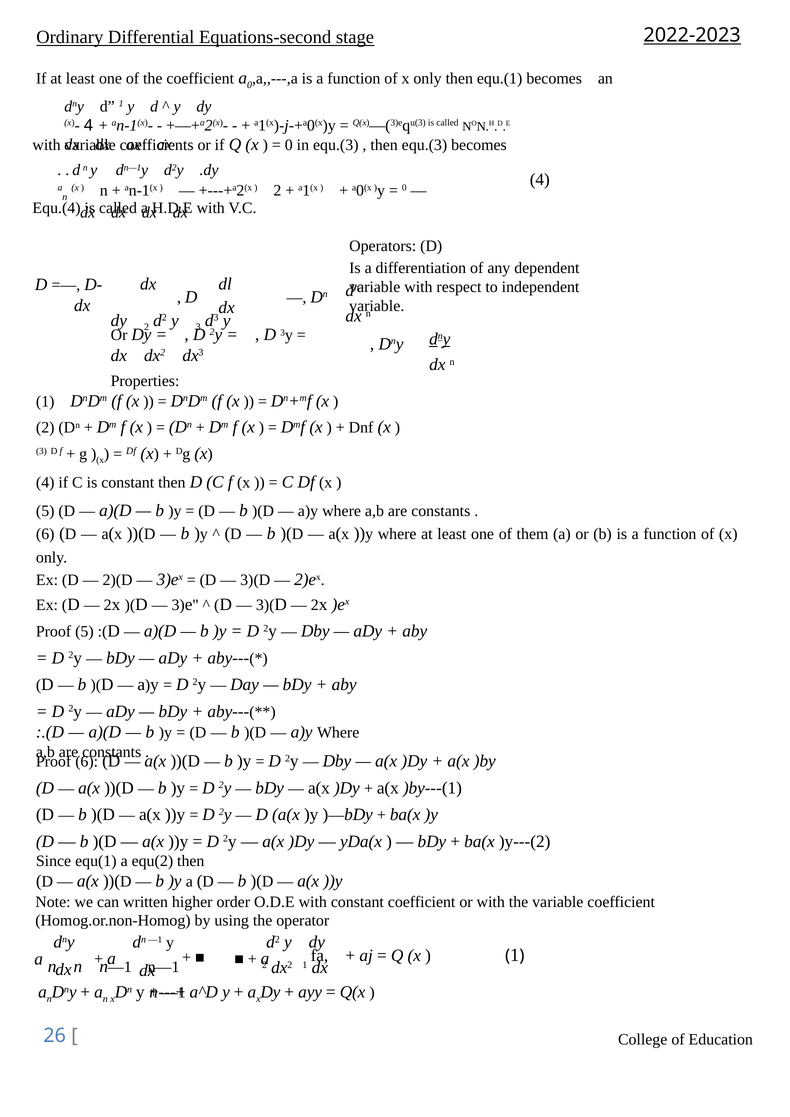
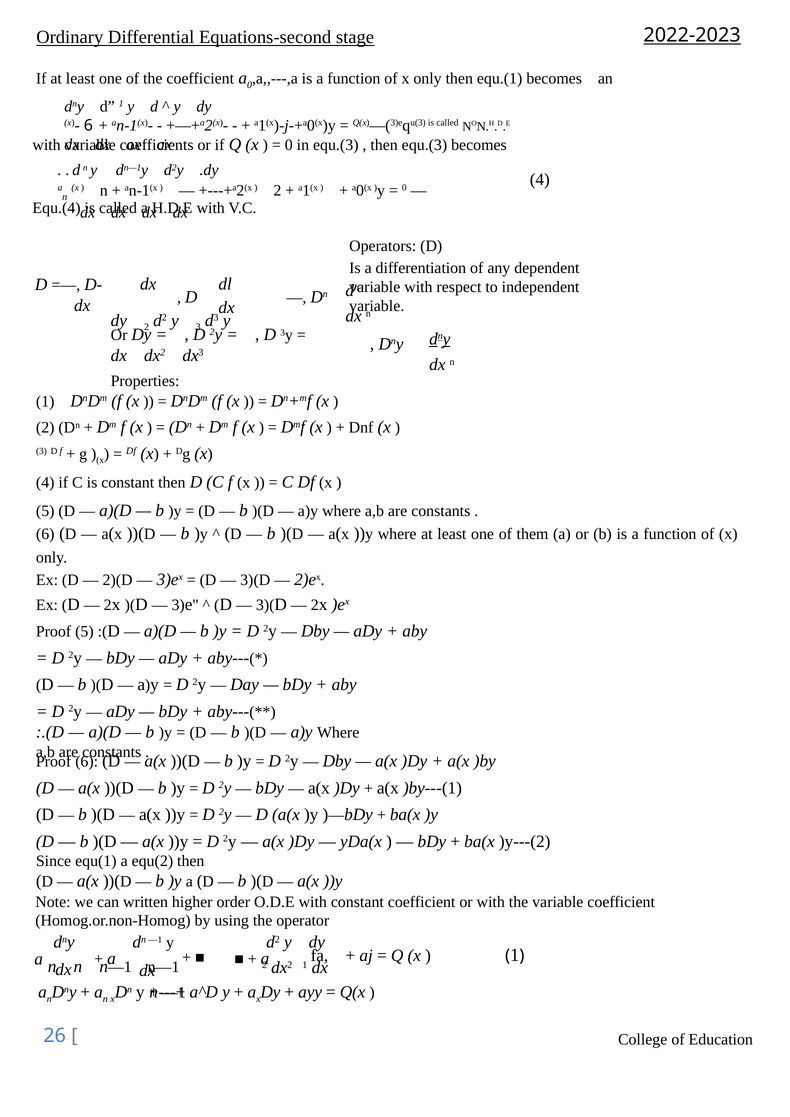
x)- 4: 4 -> 6 (88, 125)
